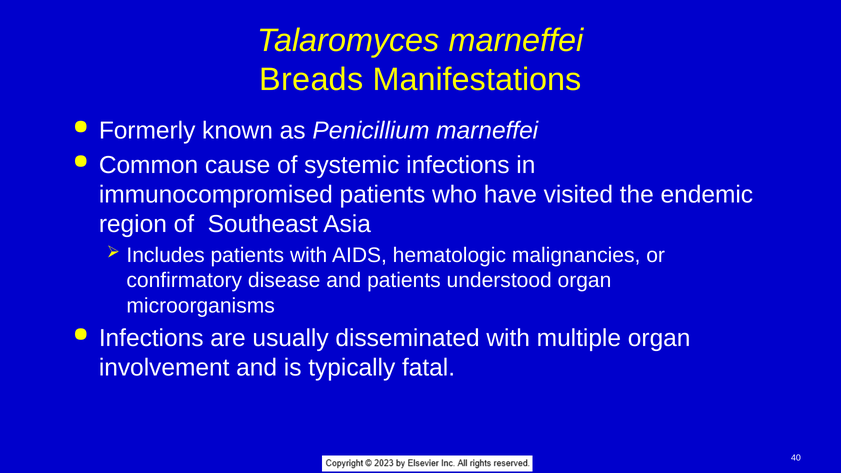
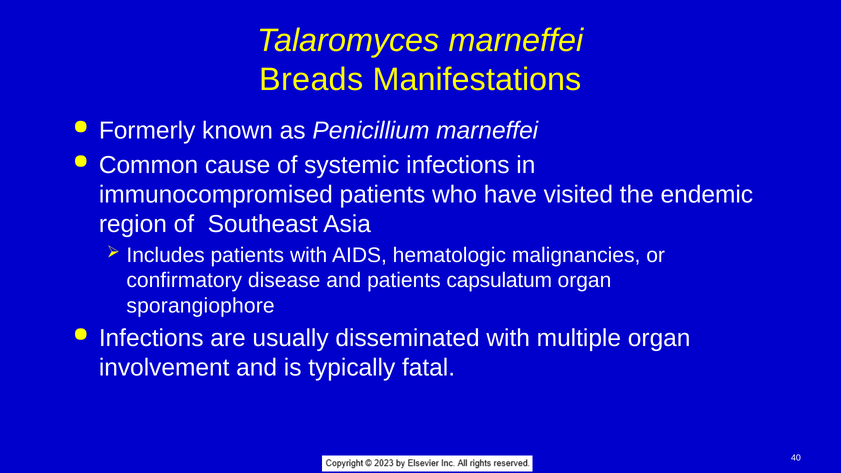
understood: understood -> capsulatum (499, 280)
microorganisms: microorganisms -> sporangiophore (201, 306)
